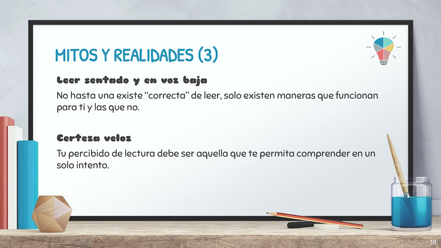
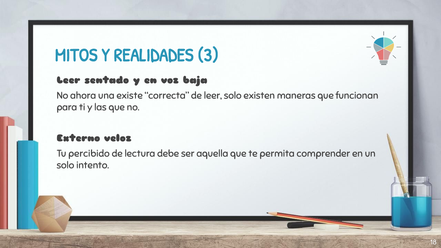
hasta: hasta -> ahora (83, 96)
Certeza: Certeza -> Externo (78, 138)
